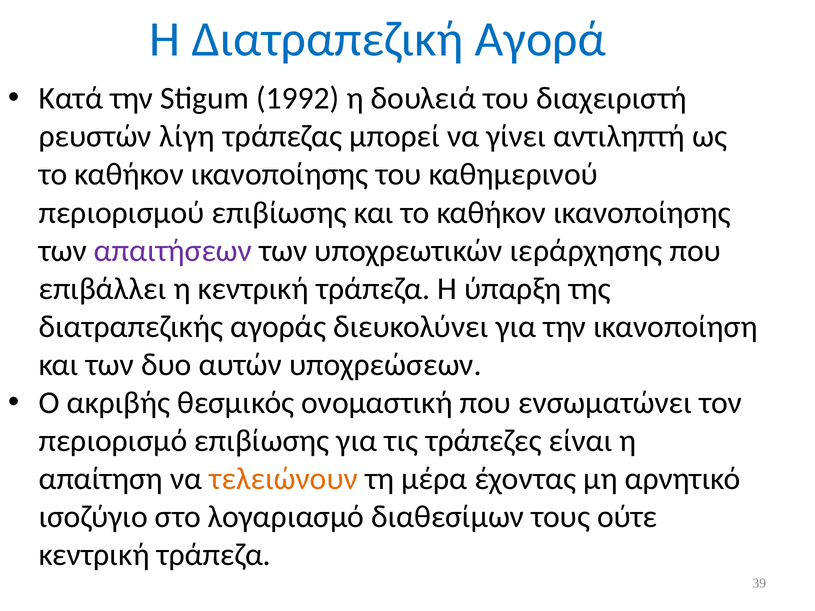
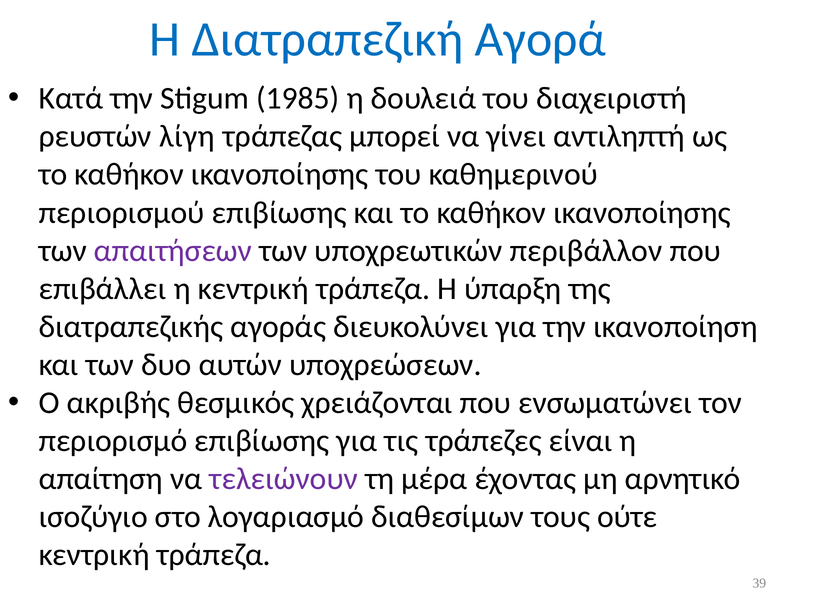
1992: 1992 -> 1985 (298, 99)
ιεράρχησης: ιεράρχησης -> περιβάλλον (586, 251)
ονομαστική: ονομαστική -> χρειάζονται (377, 403)
τελειώνουν colour: orange -> purple (284, 479)
